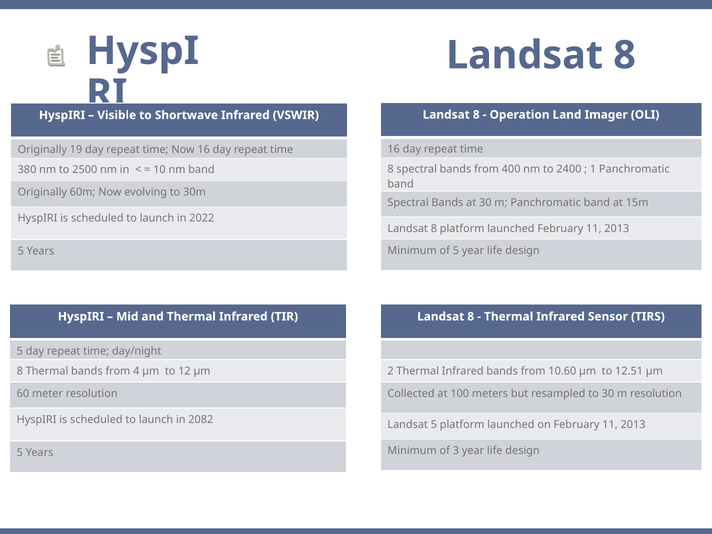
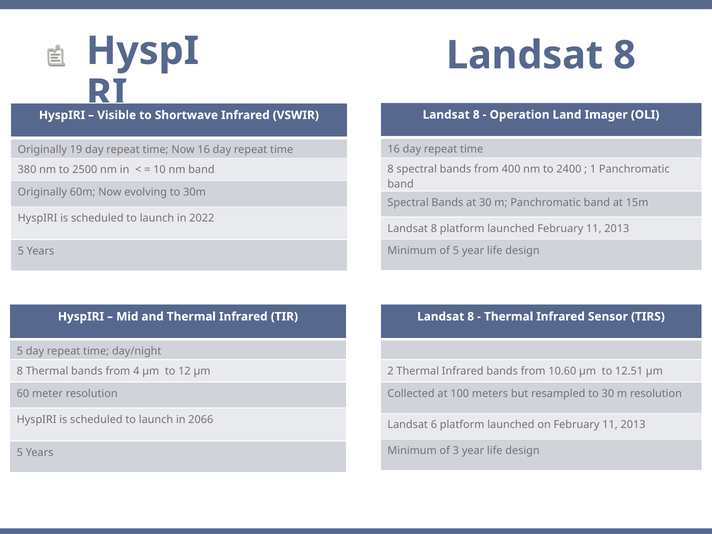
2082: 2082 -> 2066 (201, 420)
Landsat 5: 5 -> 6 (434, 425)
